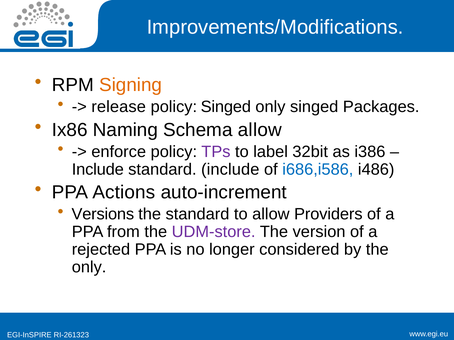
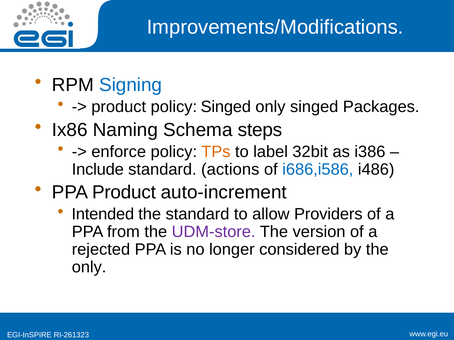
Signing colour: orange -> blue (131, 85)
release: release -> product (119, 107)
Schema allow: allow -> steps (260, 130)
TPs colour: purple -> orange (216, 152)
standard include: include -> actions (230, 170)
PPA Actions: Actions -> Product (124, 193)
Versions: Versions -> Intended (103, 215)
